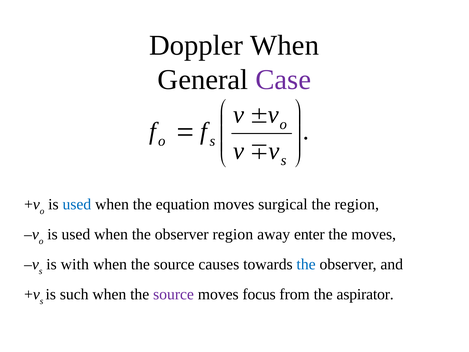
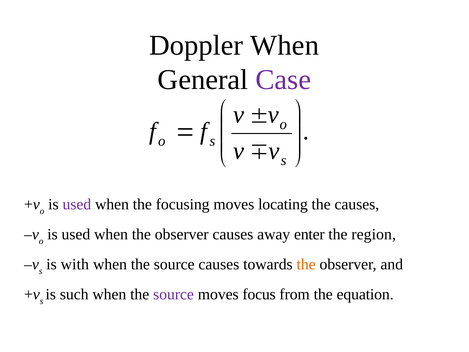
used colour: blue -> purple (77, 204)
equation: equation -> focusing (183, 204)
surgical: surgical -> locating (283, 204)
the region: region -> causes (357, 204)
observer region: region -> causes (233, 234)
the moves: moves -> region (374, 234)
the colour: blue -> orange (306, 264)
aspirator: aspirator -> equation (365, 294)
